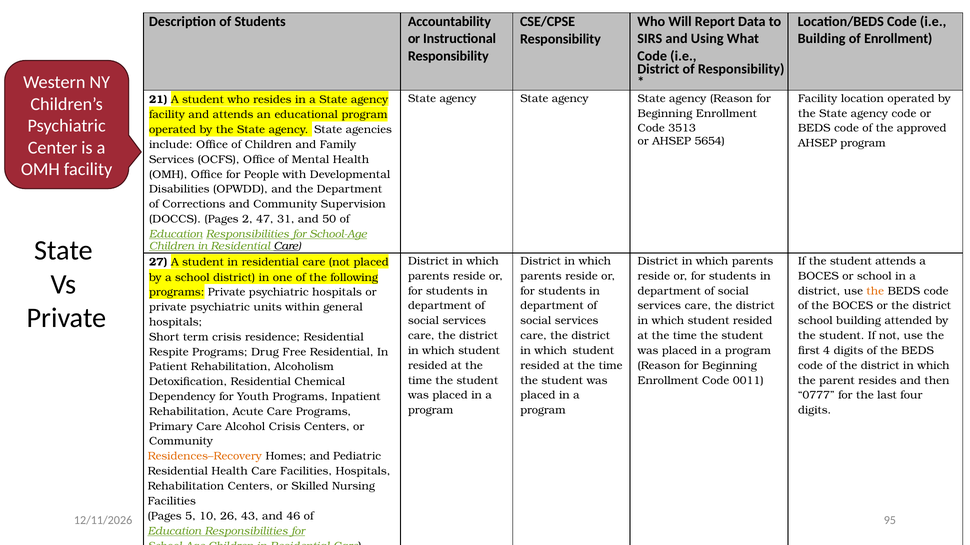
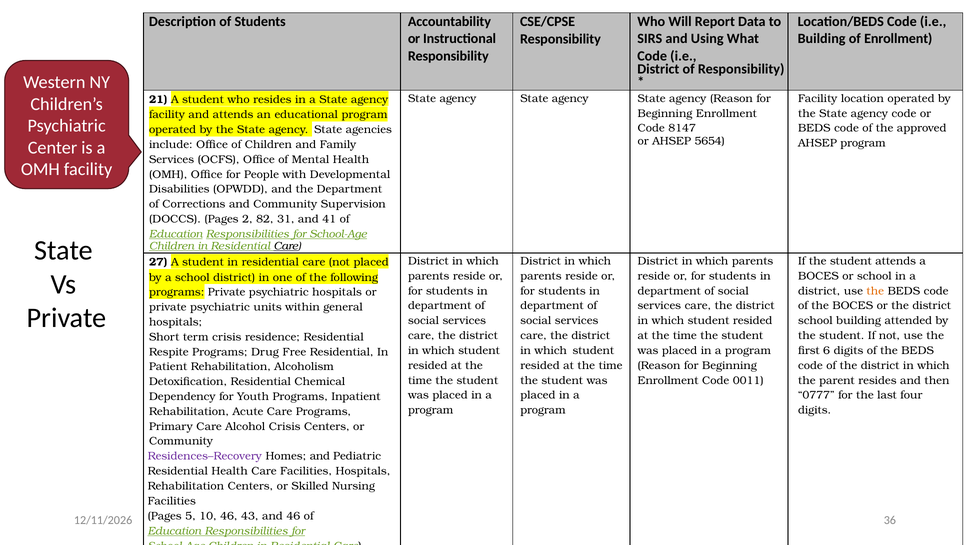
3513: 3513 -> 8147 (682, 128)
47: 47 -> 82 (265, 219)
50: 50 -> 41 (329, 219)
4: 4 -> 6 (827, 351)
Residences–Recovery colour: orange -> purple (205, 457)
10 26: 26 -> 46 (229, 516)
95: 95 -> 36 (890, 521)
